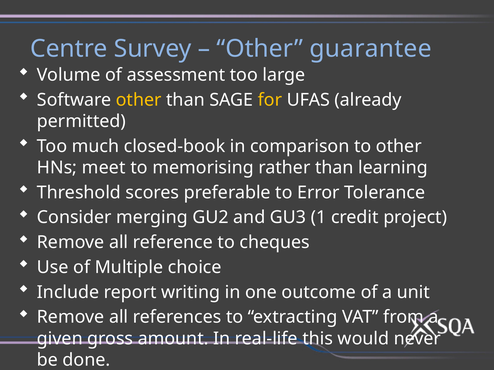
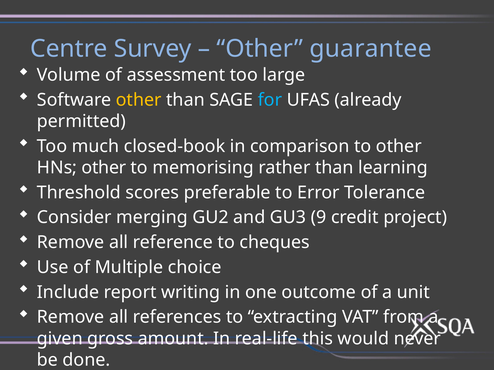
for colour: yellow -> light blue (270, 100)
HNs meet: meet -> other (104, 168)
1: 1 -> 9 (319, 218)
